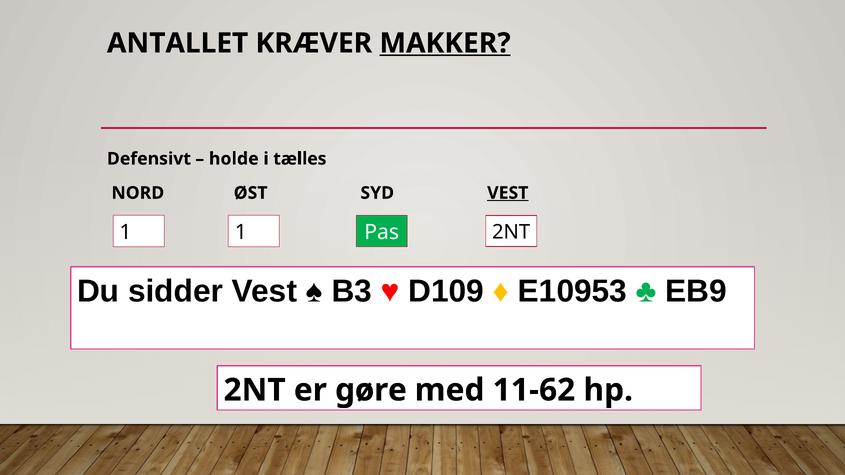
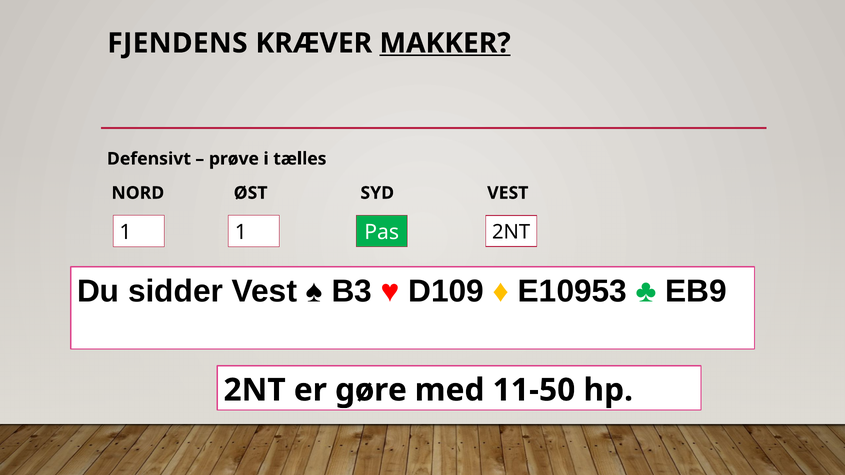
ANTALLET: ANTALLET -> FJENDENS (177, 43)
holde: holde -> prøve (234, 159)
VEST underline: present -> none (508, 193)
11-62: 11-62 -> 11-50 (534, 390)
